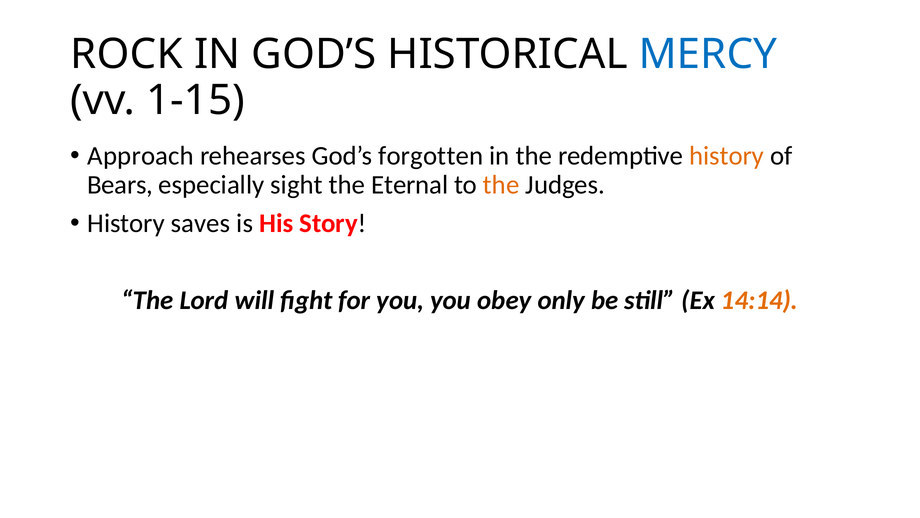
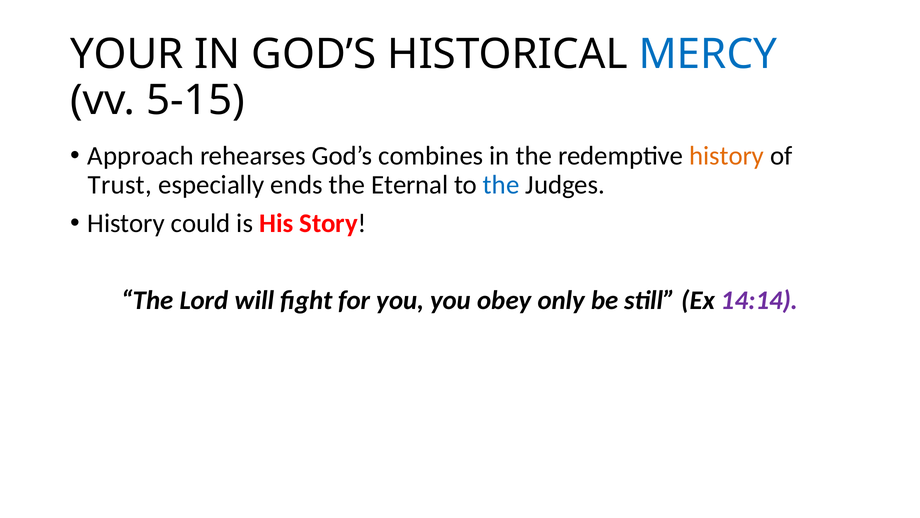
ROCK: ROCK -> YOUR (127, 55)
1-15: 1-15 -> 5-15 (195, 100)
forgotten: forgotten -> combines (431, 156)
Bears: Bears -> Trust (120, 185)
sight: sight -> ends (297, 185)
the colour: orange -> blue (501, 185)
saves: saves -> could (201, 223)
14:14 colour: orange -> purple (760, 300)
